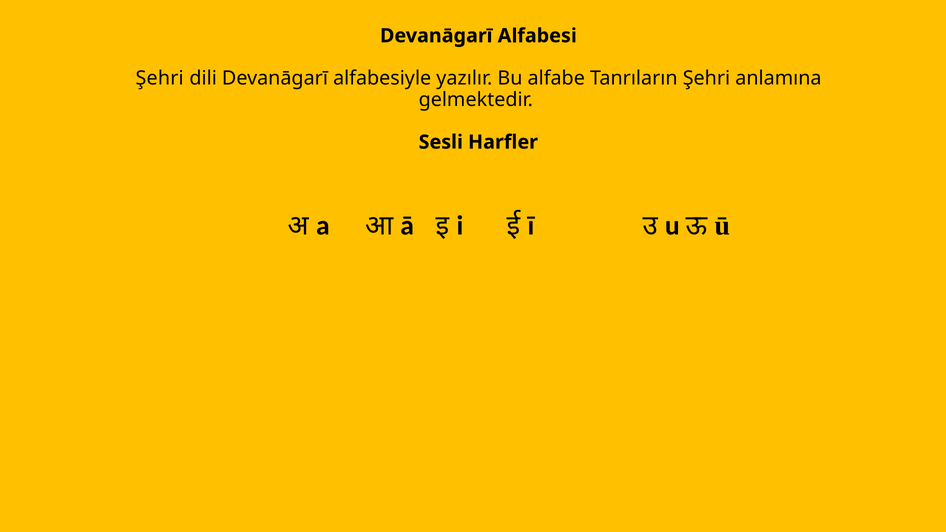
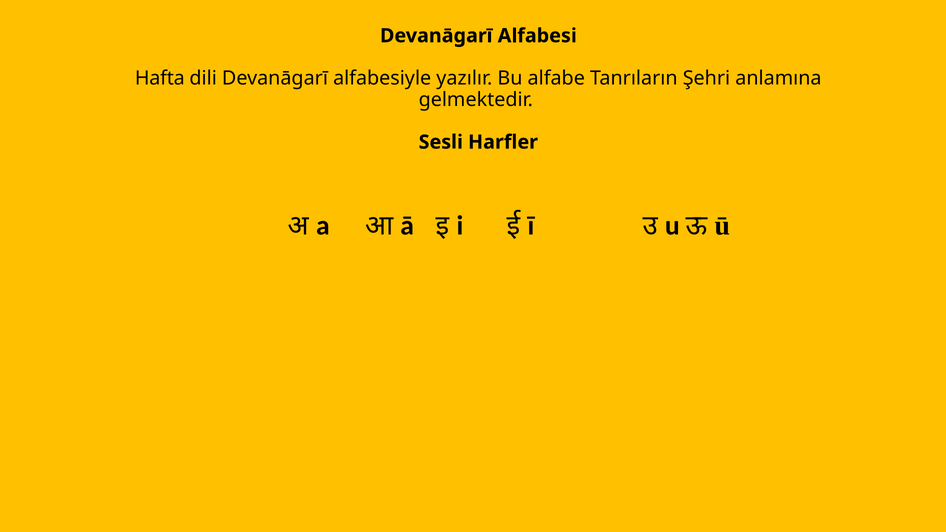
Şehri: Şehri -> Hafta (160, 78)
